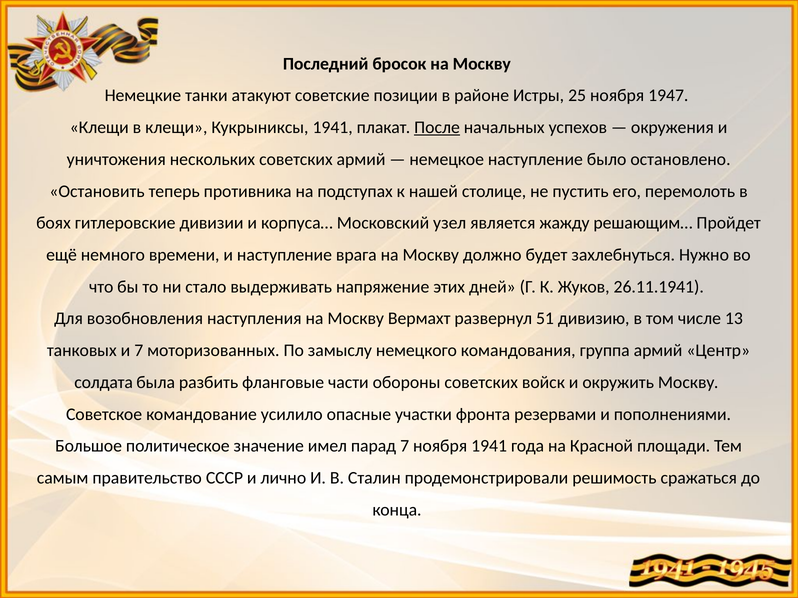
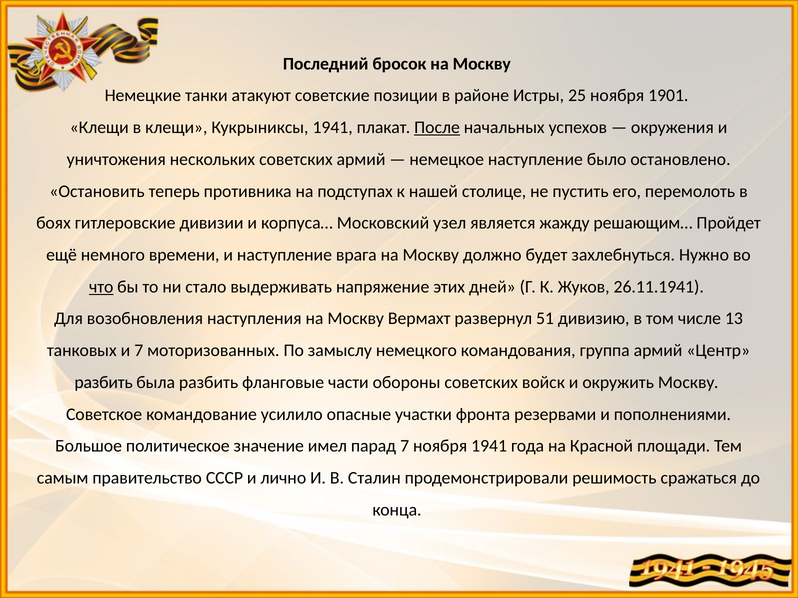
1947: 1947 -> 1901 (668, 96)
что underline: none -> present (101, 287)
солдата: солдата -> разбить (104, 383)
